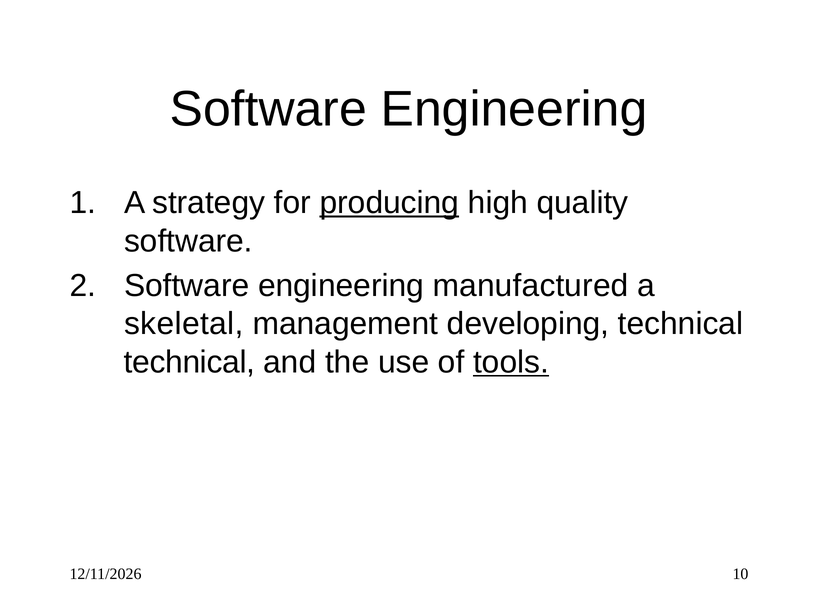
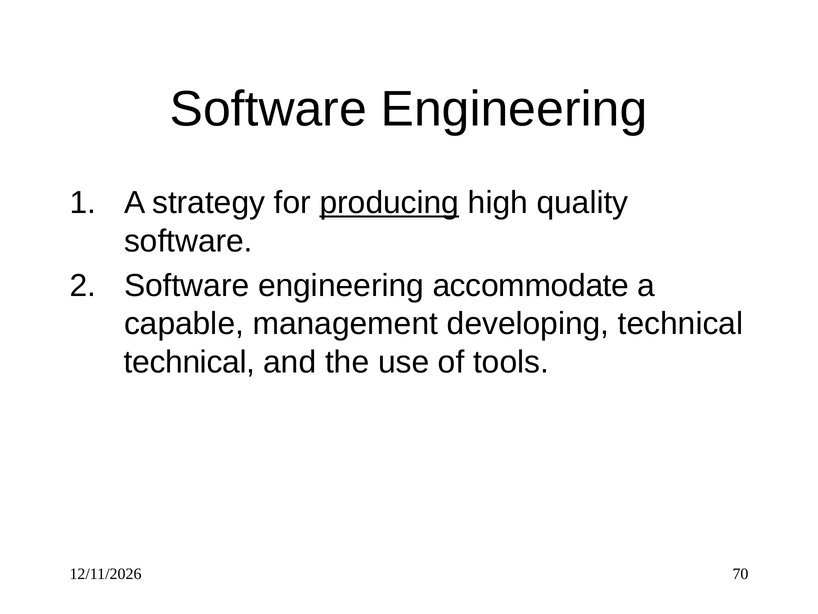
manufactured: manufactured -> accommodate (531, 285)
skeletal: skeletal -> capable (184, 324)
tools underline: present -> none (511, 362)
10: 10 -> 70 (740, 574)
